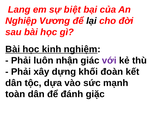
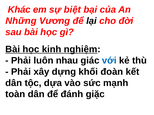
Lang: Lang -> Khác (19, 10)
Nghiệp: Nghiệp -> Những (21, 21)
nhận: nhận -> nhau (67, 61)
với colour: purple -> blue (109, 61)
